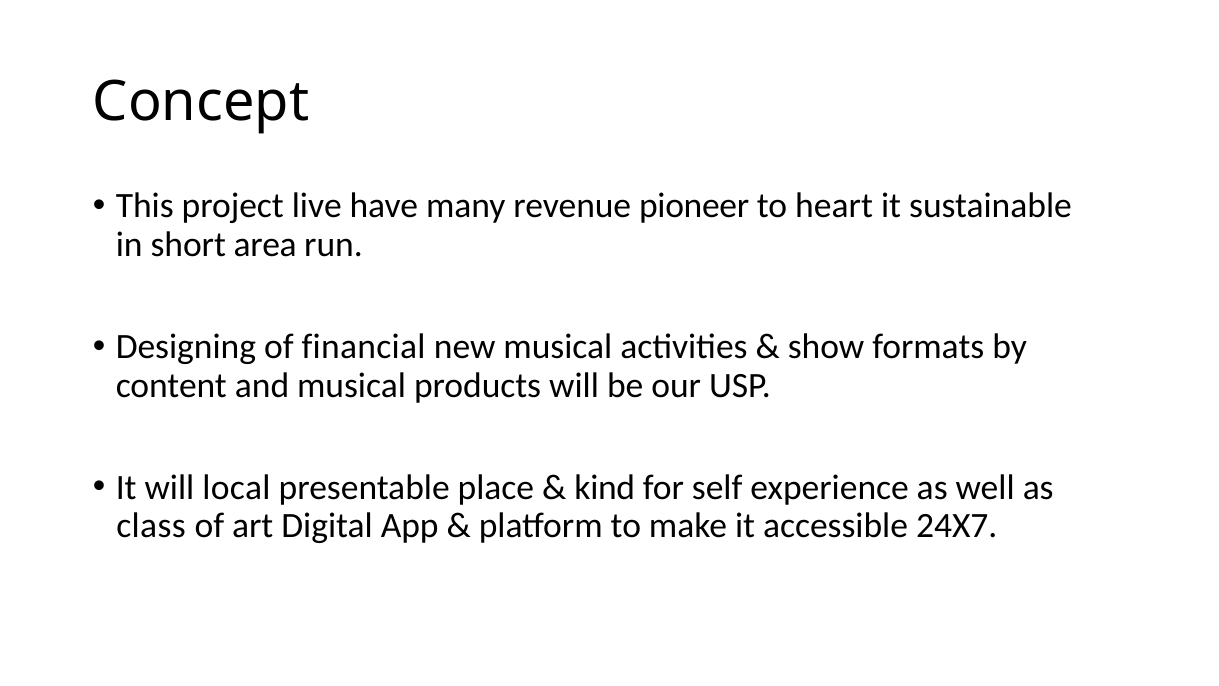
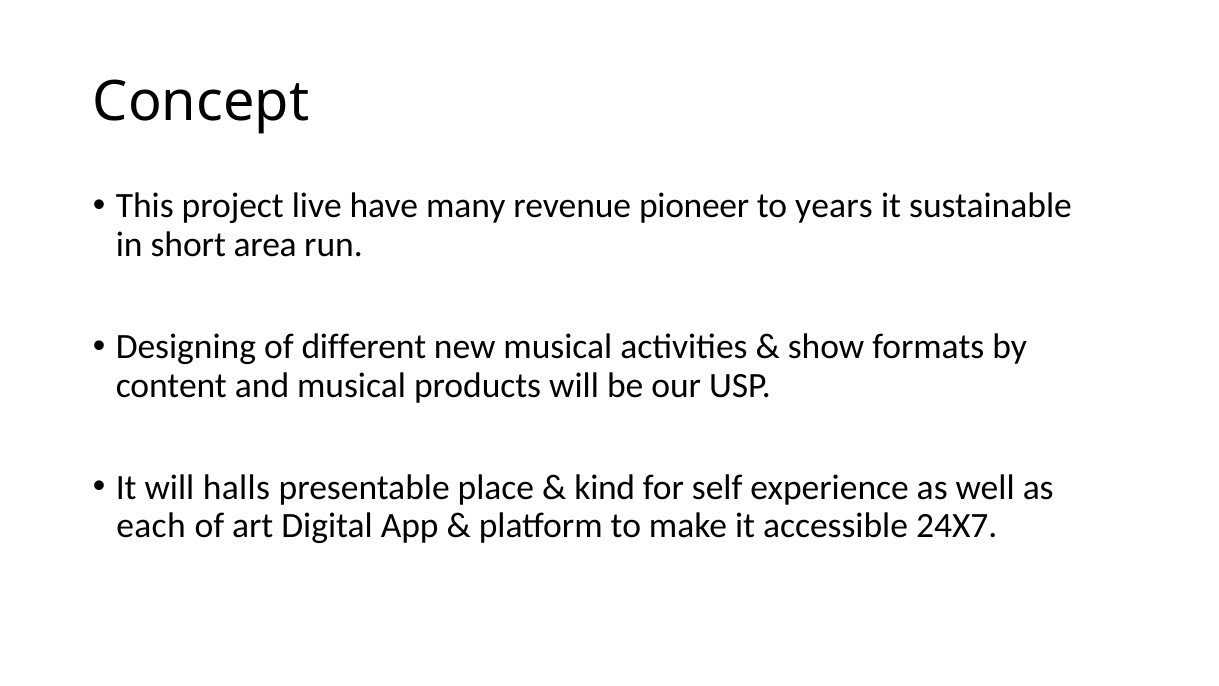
heart: heart -> years (834, 206)
financial: financial -> different (364, 347)
local: local -> halls (236, 487)
class: class -> each (151, 526)
